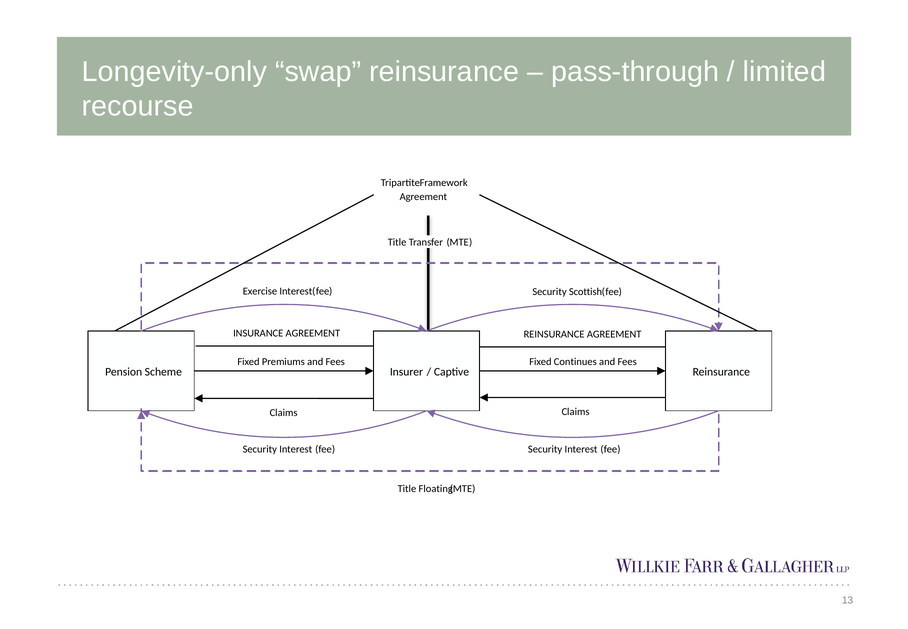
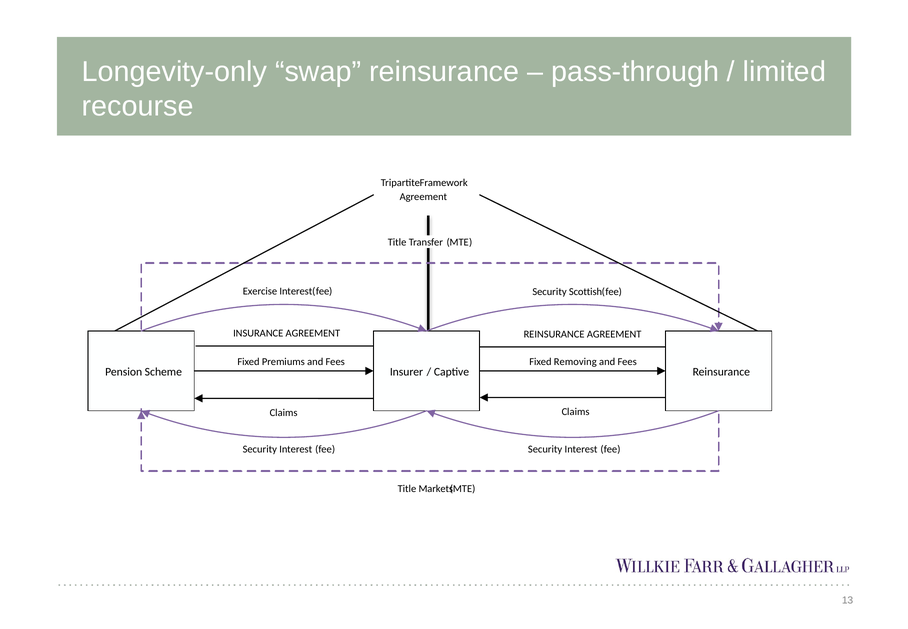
Continues: Continues -> Removing (575, 361)
Floating: Floating -> Markets (436, 489)
